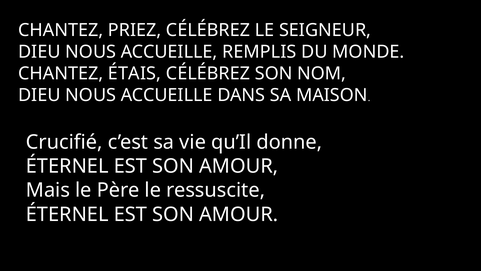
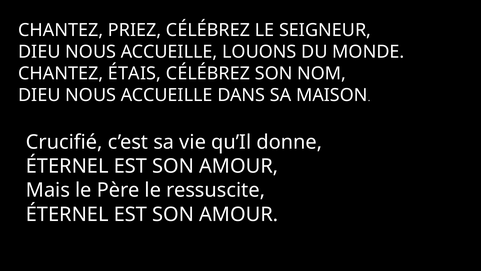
REMPLIS: REMPLIS -> LOUONS (259, 52)
